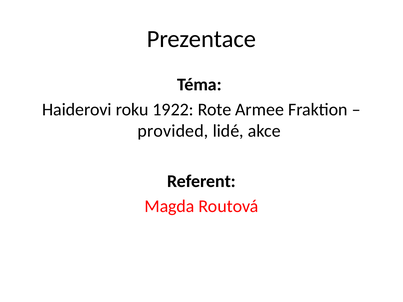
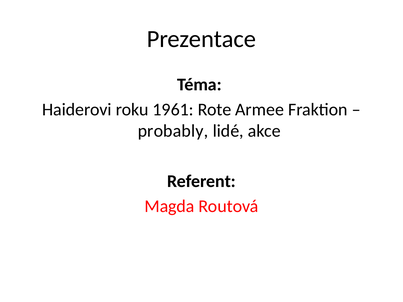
1922: 1922 -> 1961 (173, 110)
provided: provided -> probably (173, 131)
